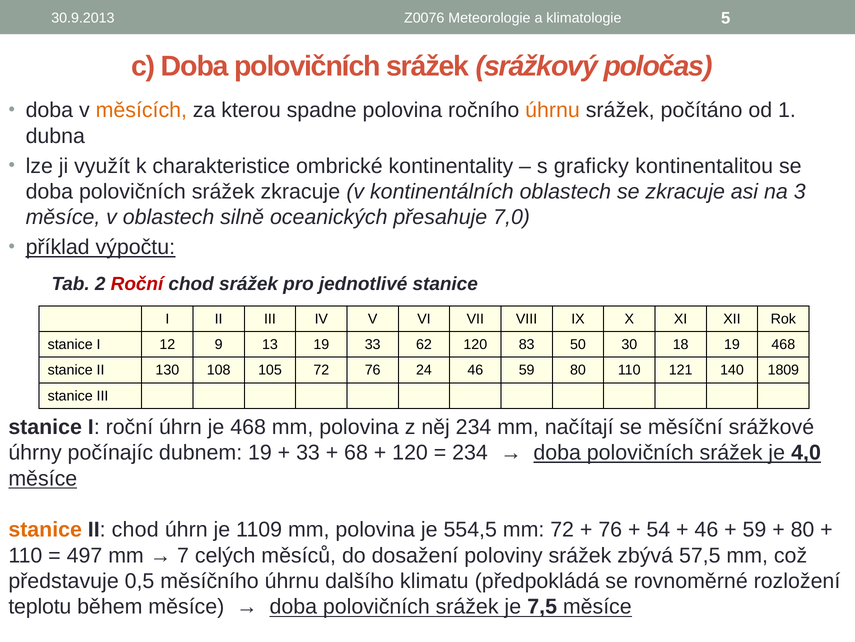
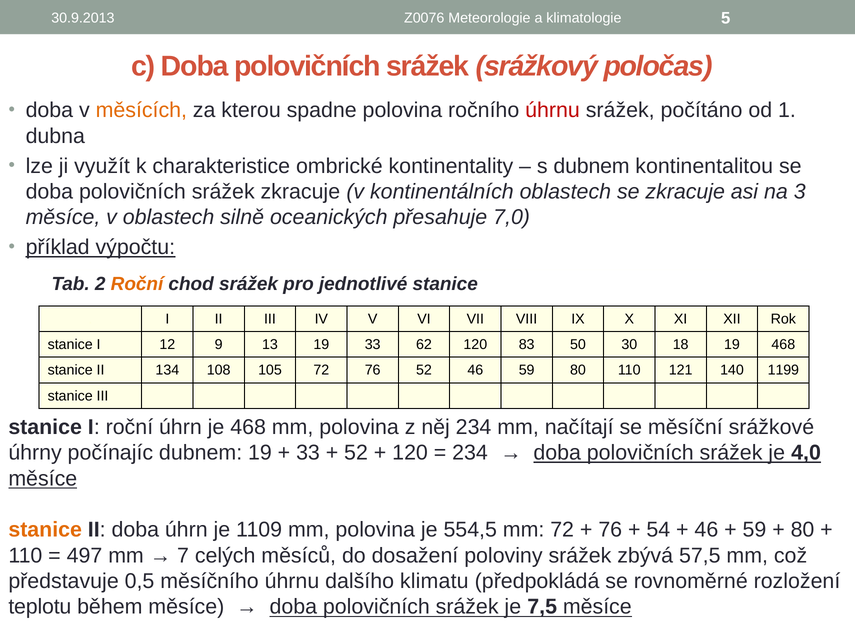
úhrnu colour: orange -> red (553, 110)
s graficky: graficky -> dubnem (592, 166)
Roční colour: red -> orange (137, 284)
130: 130 -> 134 (167, 370)
76 24: 24 -> 52 (424, 370)
1809: 1809 -> 1199 (783, 370)
68: 68 -> 52 (356, 452)
II chod: chod -> doba (135, 529)
